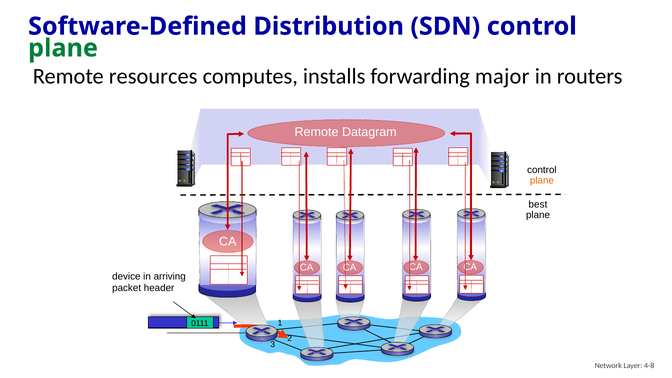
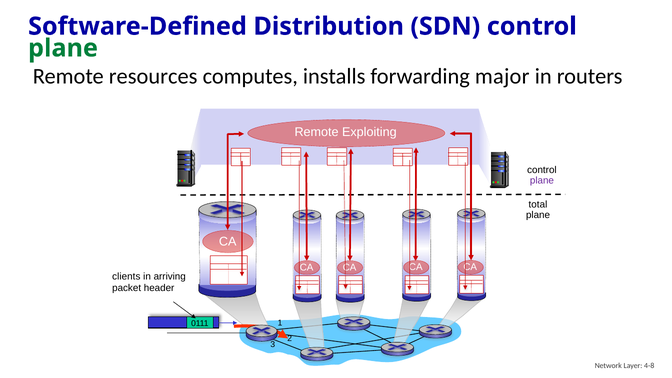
Datagram: Datagram -> Exploiting (369, 132)
plane colour: orange -> purple (542, 180)
best: best -> total (538, 205)
device: device -> clients (126, 276)
